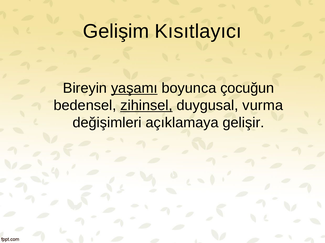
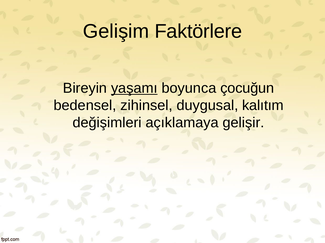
Kısıtlayıcı: Kısıtlayıcı -> Faktörlere (198, 31)
zihinsel underline: present -> none (146, 106)
vurma: vurma -> kalıtım (263, 106)
